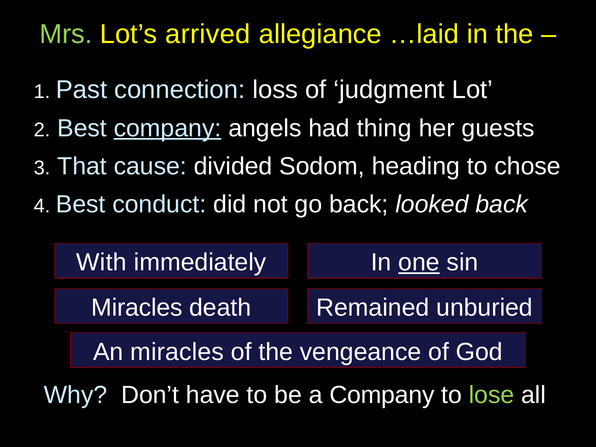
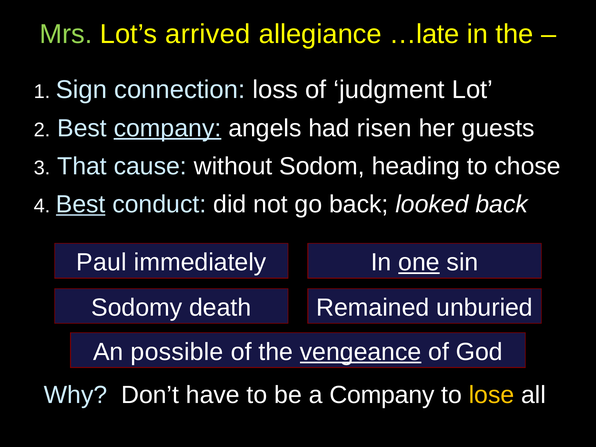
…laid: …laid -> …late (424, 34)
Past: Past -> Sign (82, 90)
thing: thing -> risen (384, 128)
divided: divided -> without (233, 166)
Best underline: none -> present (81, 204)
With: With -> Paul (101, 262)
Miracles: Miracles -> Sodomy (137, 308)
An miracles: miracles -> possible (177, 352)
vengeance underline: none -> present (361, 352)
lose colour: light green -> yellow (492, 395)
